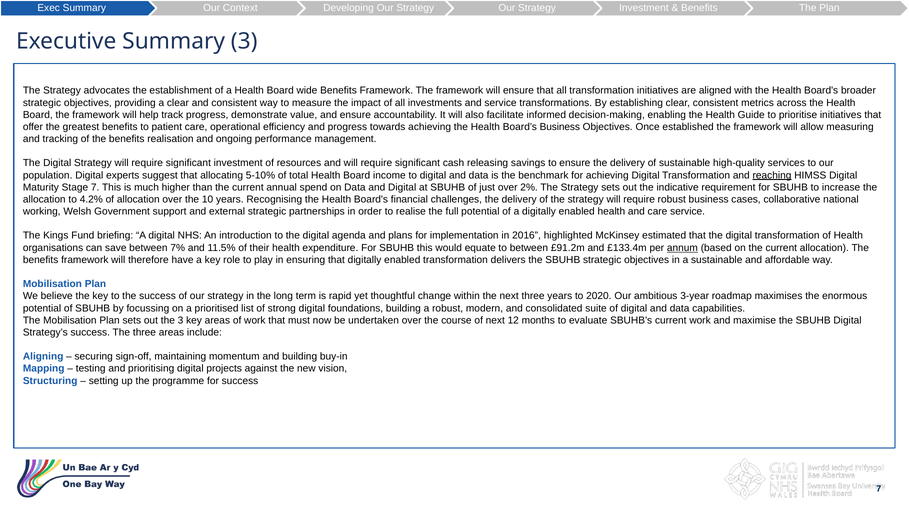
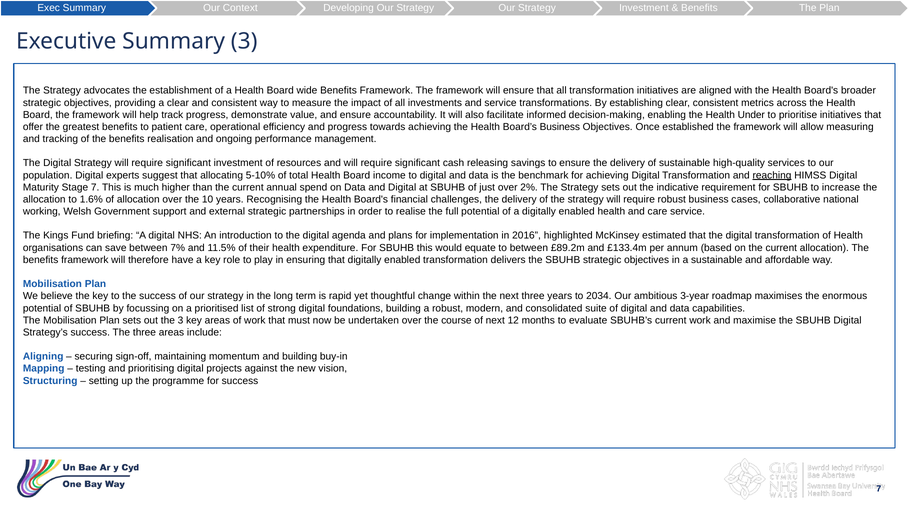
Guide: Guide -> Under (751, 115)
4.2%: 4.2% -> 1.6% (91, 200)
£91.2m: £91.2m -> £89.2m (568, 248)
annum underline: present -> none (682, 248)
2020: 2020 -> 2034 (599, 296)
